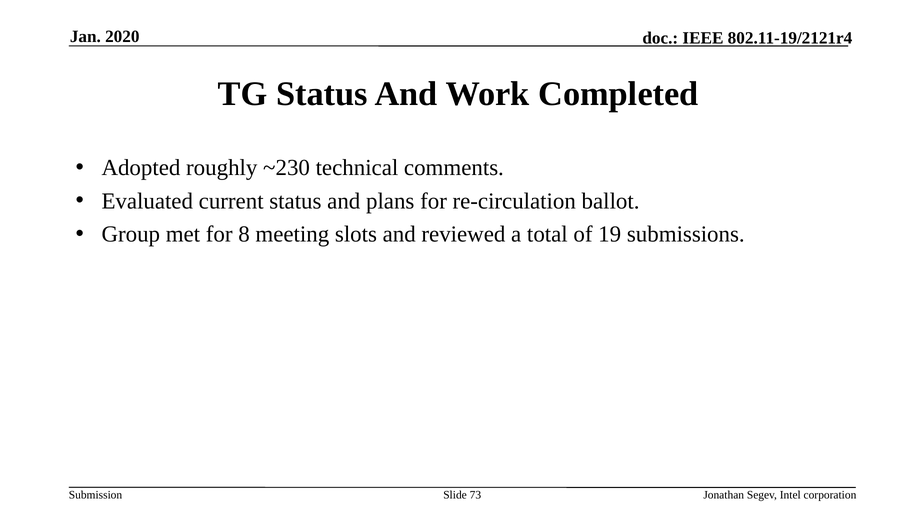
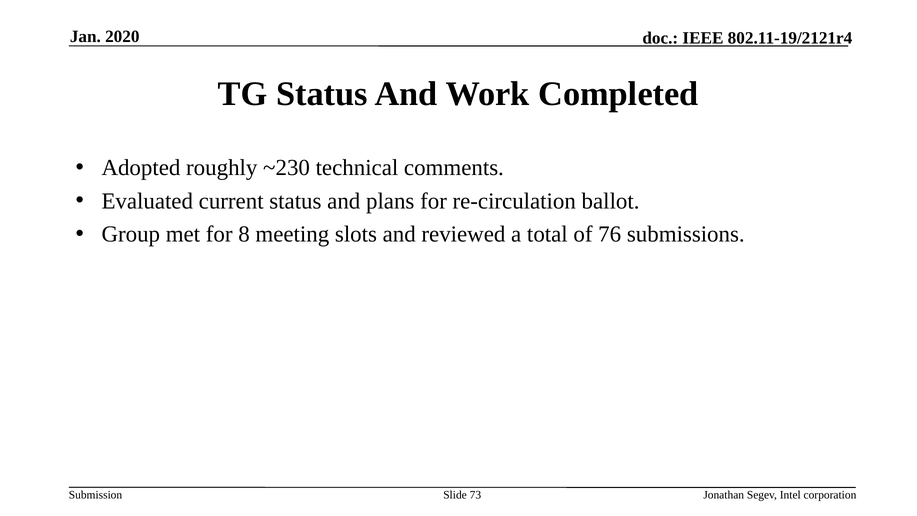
19: 19 -> 76 (610, 234)
